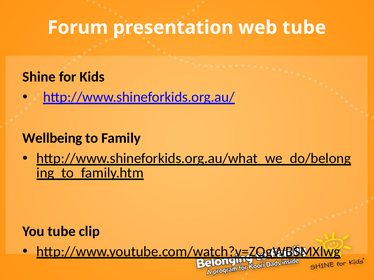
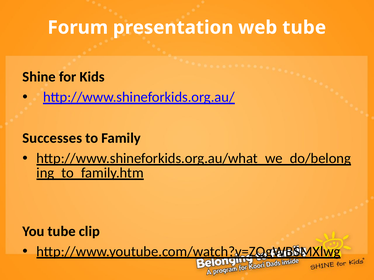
Wellbeing: Wellbeing -> Successes (52, 138)
